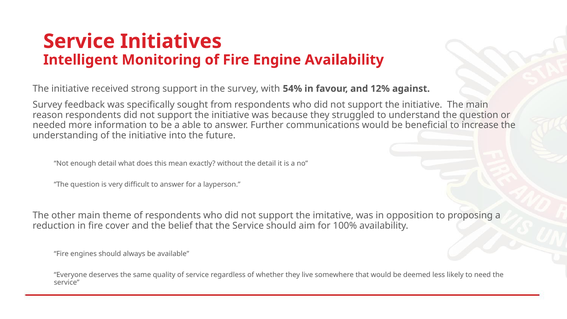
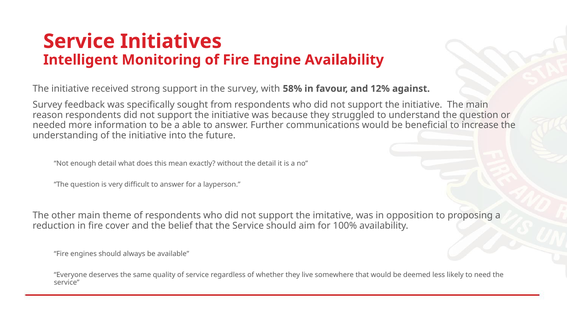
54%: 54% -> 58% (292, 89)
